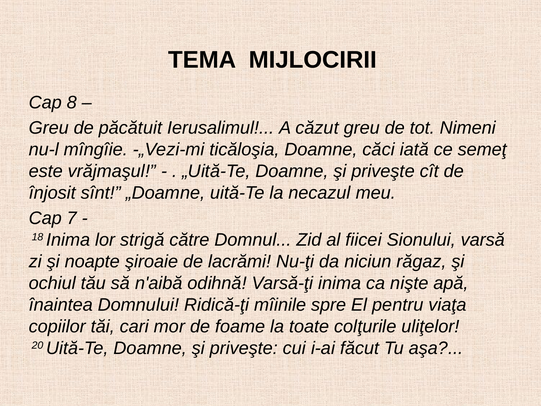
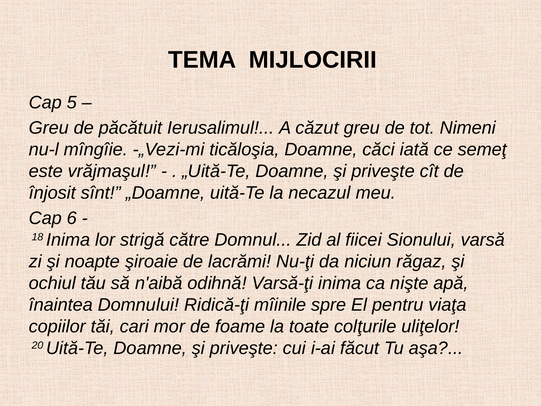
8: 8 -> 5 (72, 103)
7: 7 -> 6 (72, 218)
